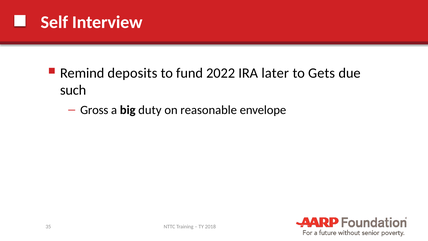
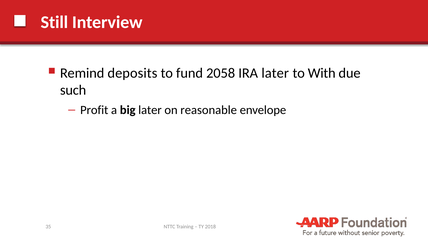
Self: Self -> Still (54, 22)
2022: 2022 -> 2058 (221, 73)
Gets: Gets -> With (322, 73)
Gross: Gross -> Profit (94, 110)
big duty: duty -> later (150, 110)
